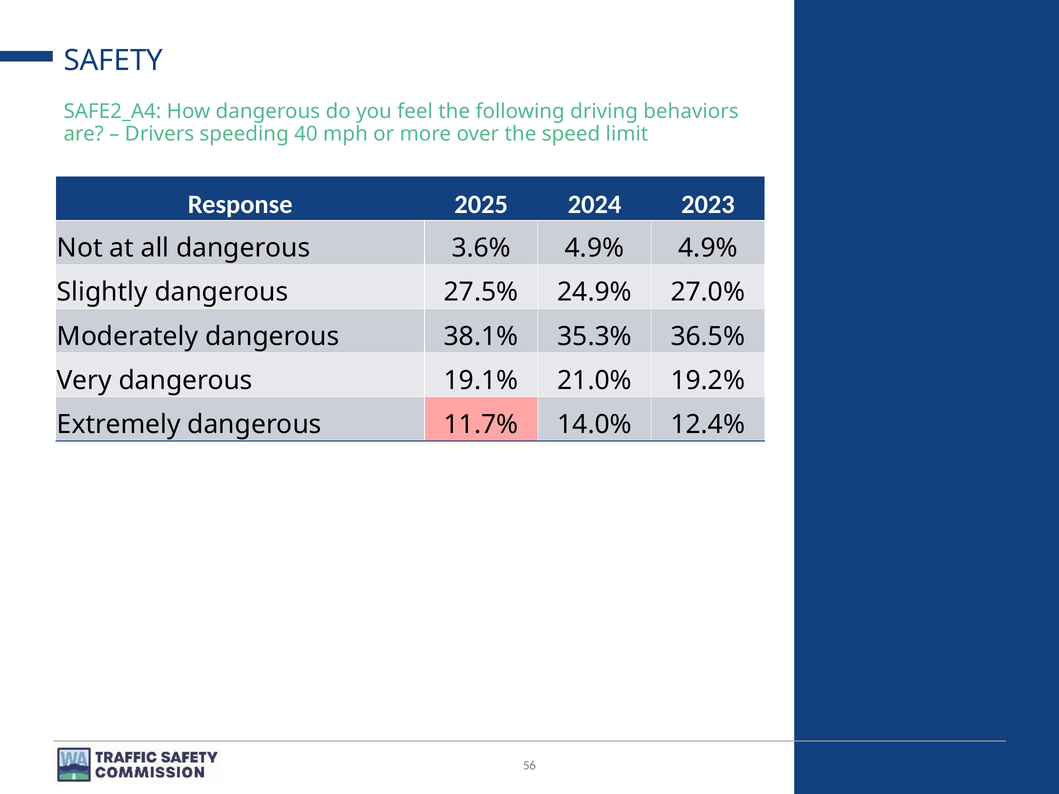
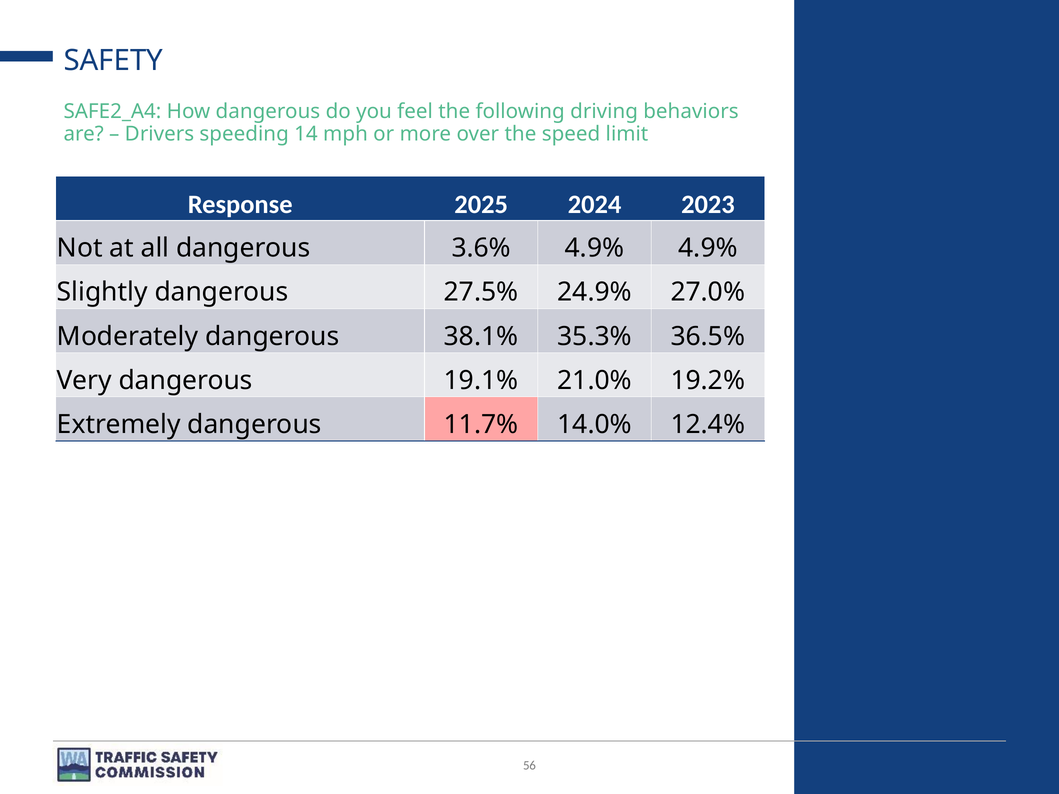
40: 40 -> 14 (306, 134)
